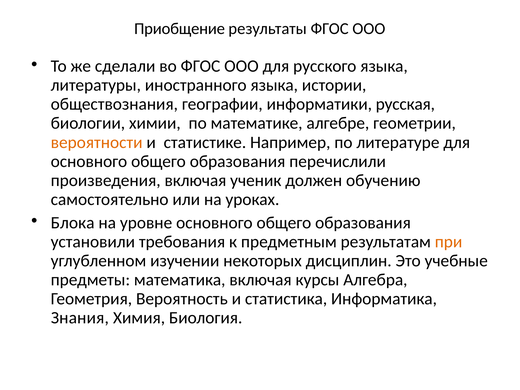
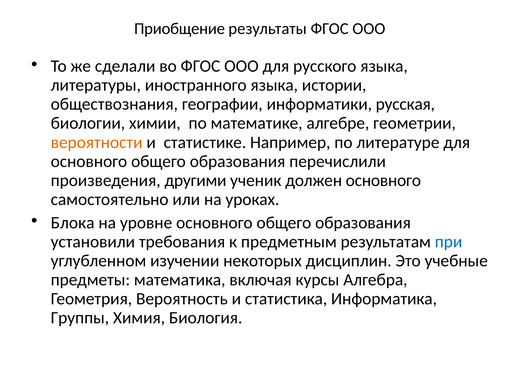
произведения включая: включая -> другими (196, 180)
должен обучению: обучению -> основного (383, 180)
при colour: orange -> blue (449, 242)
Знания: Знания -> Группы (80, 318)
